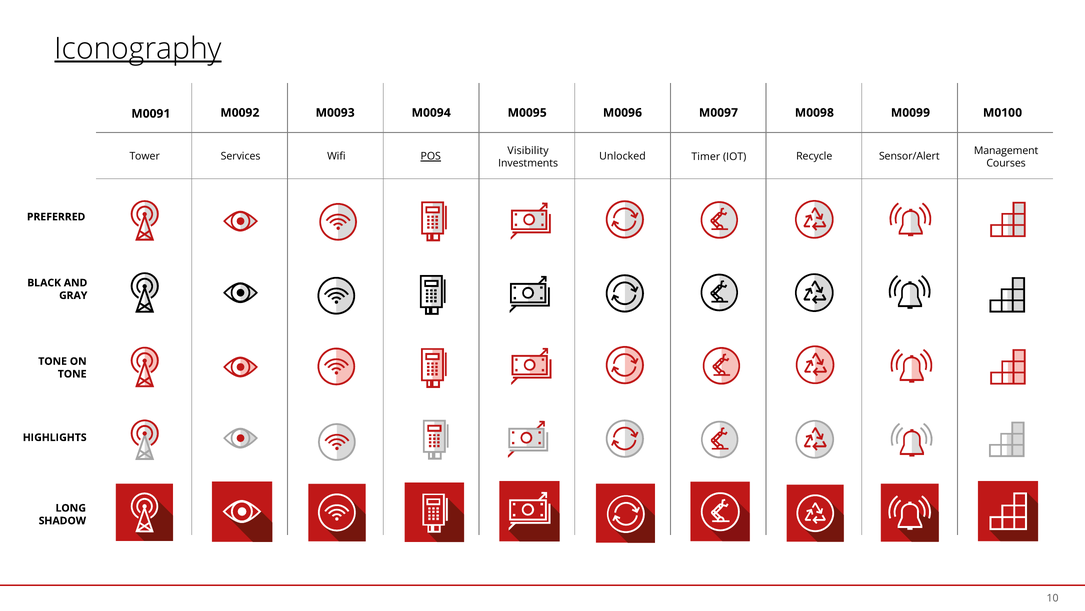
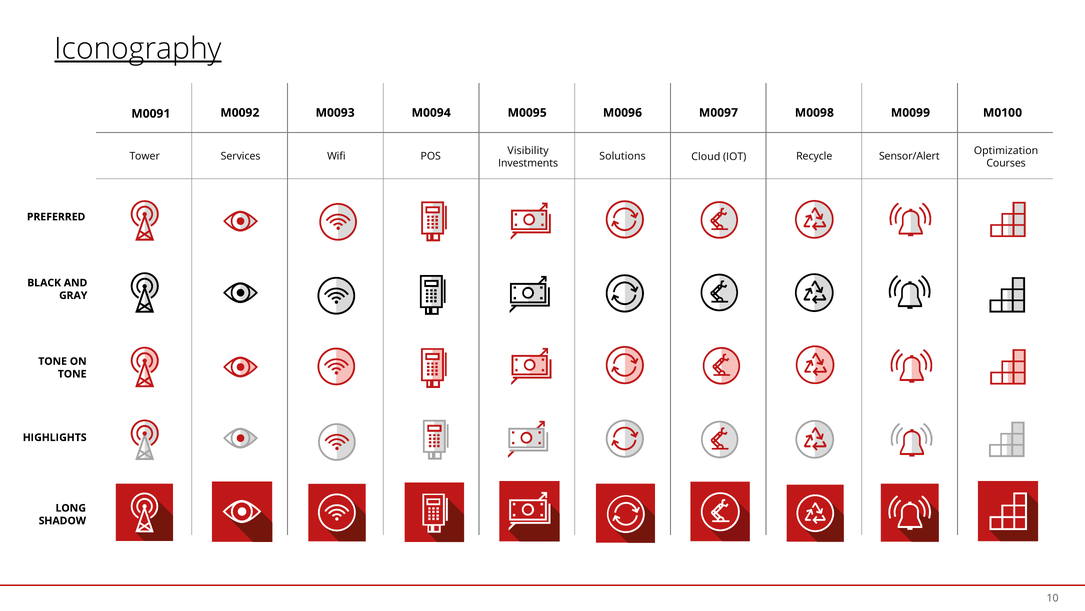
Management: Management -> Optimization (1006, 150)
POS underline: present -> none (431, 156)
Unlocked: Unlocked -> Solutions (622, 156)
Timer: Timer -> Cloud (706, 157)
